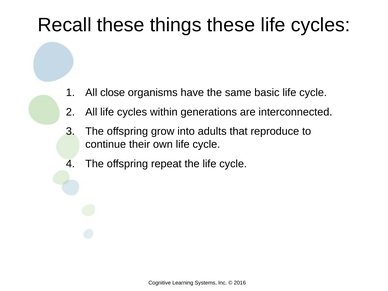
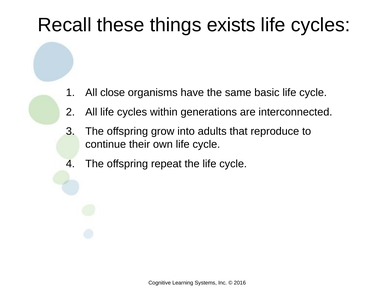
things these: these -> exists (231, 25)
